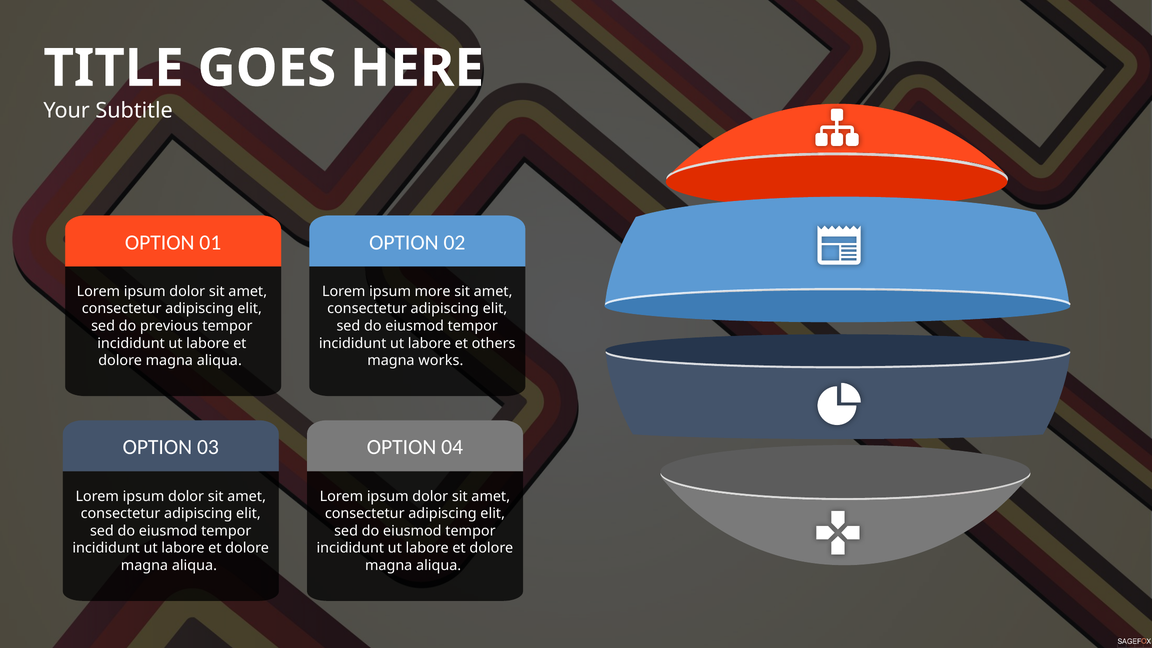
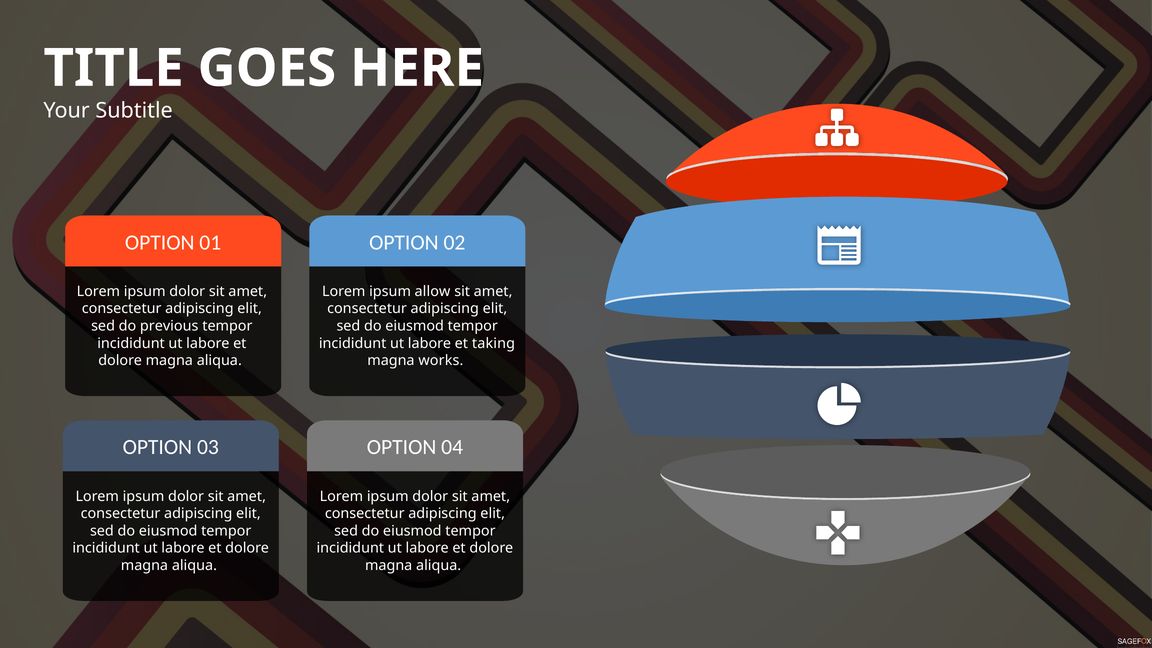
more: more -> allow (432, 291)
others: others -> taking (494, 343)
